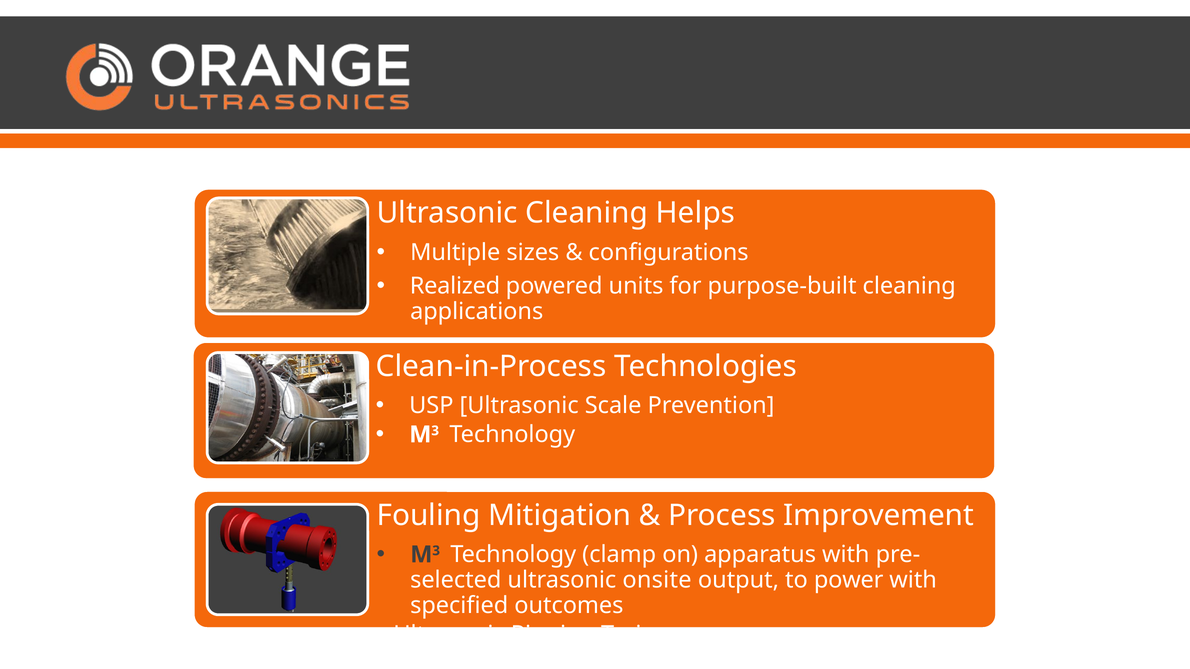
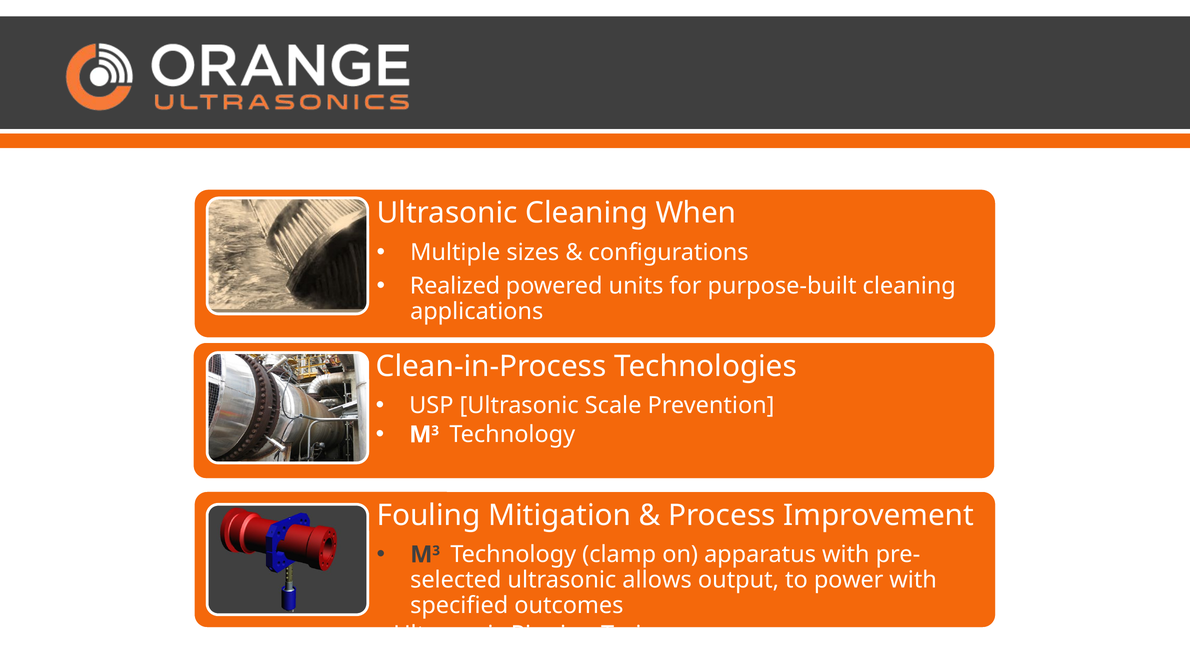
Helps: Helps -> When (696, 213)
onsite: onsite -> allows (657, 580)
